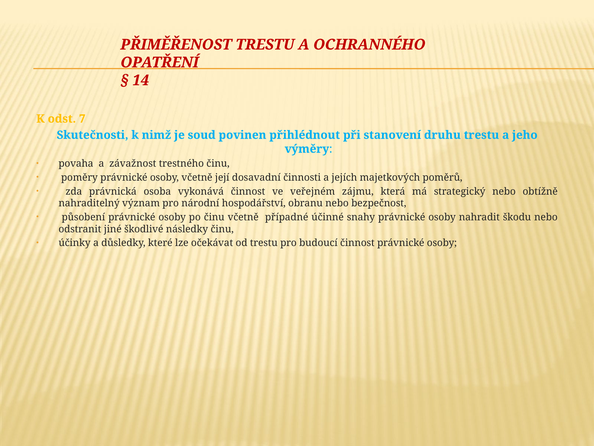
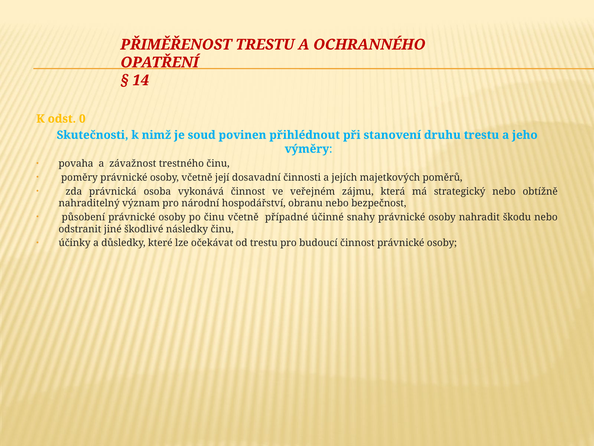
7: 7 -> 0 (82, 119)
